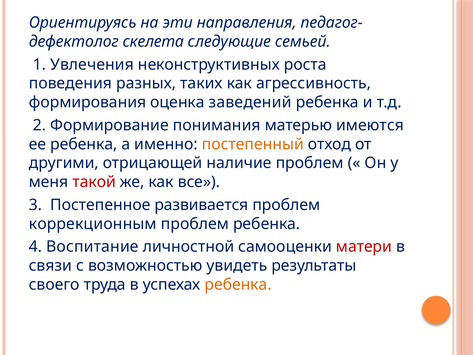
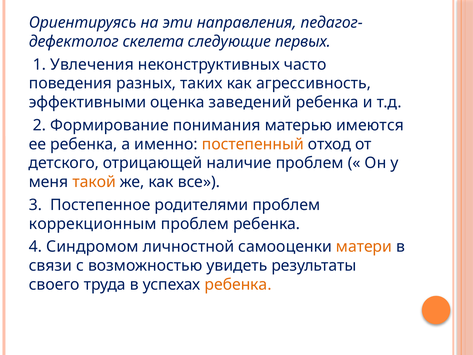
семьей: семьей -> первых (303, 42)
роста: роста -> часто (305, 64)
формирования: формирования -> эффективными (88, 102)
другими: другими -> детского (64, 163)
такой colour: red -> orange (94, 182)
развивается: развивается -> родителями (201, 205)
Воспитание: Воспитание -> Синдромом (92, 247)
матери colour: red -> orange (364, 247)
